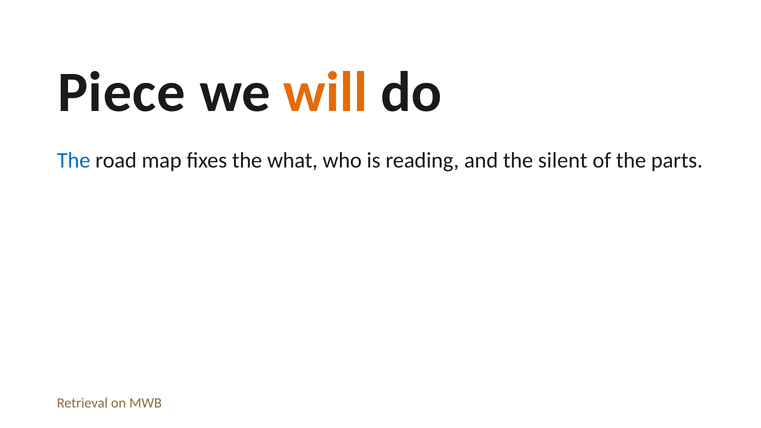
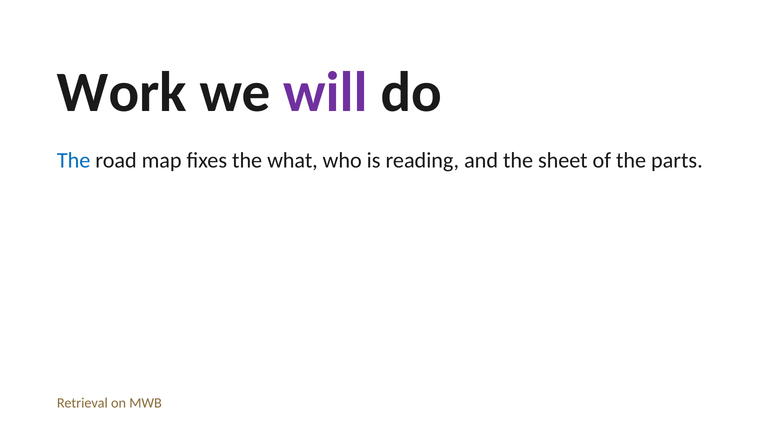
Piece: Piece -> Work (122, 92)
will colour: orange -> purple (325, 92)
silent: silent -> sheet (563, 160)
